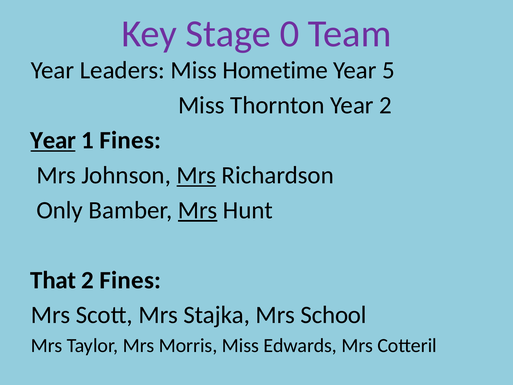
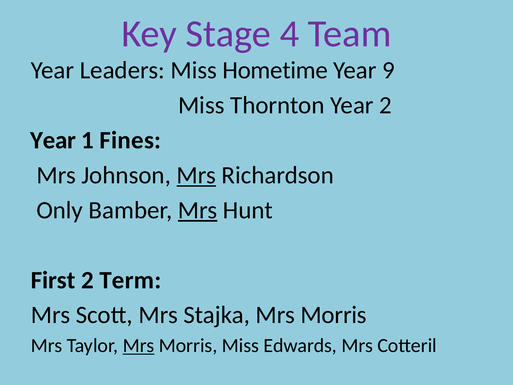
0: 0 -> 4 (289, 34)
5: 5 -> 9 (388, 70)
Year underline: present -> none (53, 140)
That: That -> First (53, 280)
2 Fines: Fines -> Term (130, 280)
Stajka Mrs School: School -> Morris (334, 315)
Mrs underline: none -> present (139, 345)
